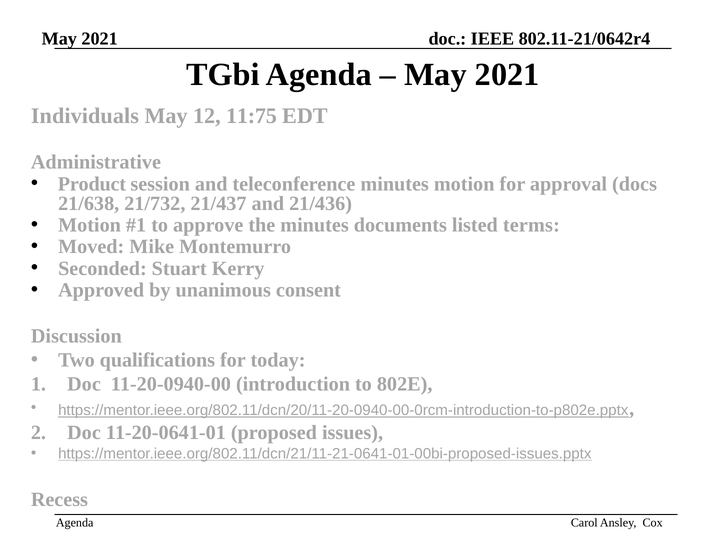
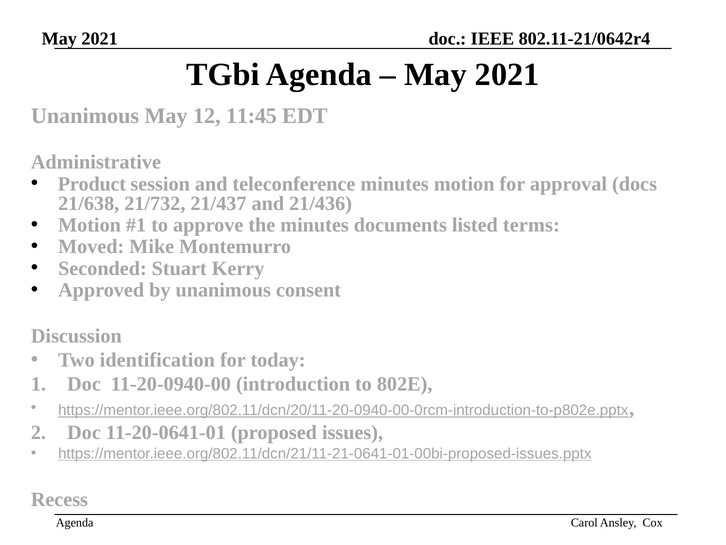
Individuals: Individuals -> Unanimous (85, 116)
11:75: 11:75 -> 11:45 (251, 116)
qualifications: qualifications -> identification (157, 360)
